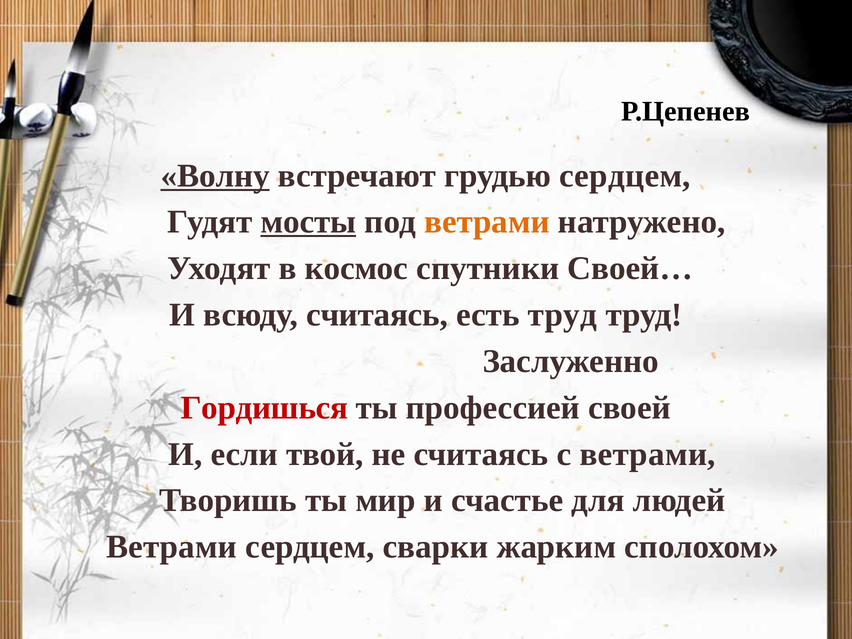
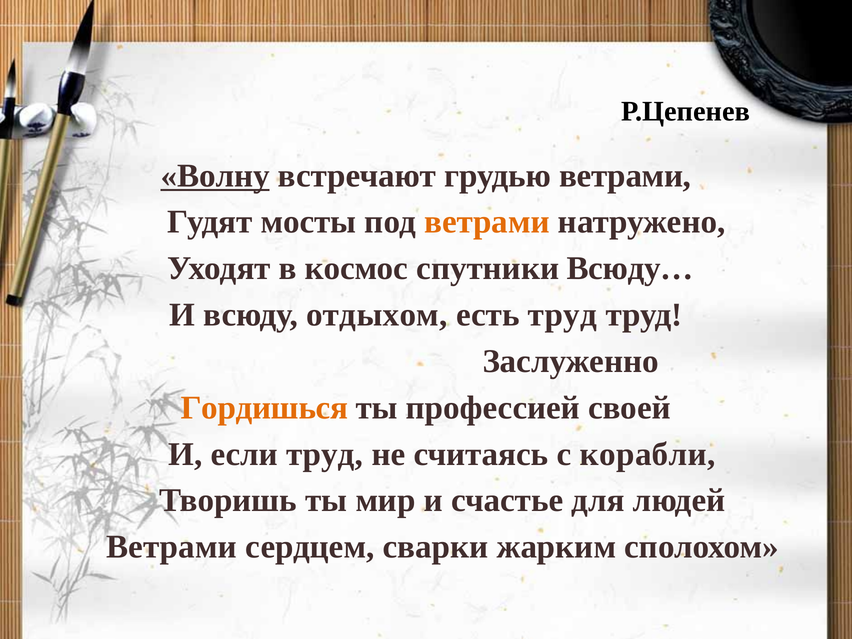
грудью сердцем: сердцем -> ветрами (625, 176)
мосты underline: present -> none (308, 222)
Своей…: Своей… -> Всюду… (630, 268)
всюду считаясь: считаясь -> отдыхом (377, 315)
Гордишься colour: red -> orange (264, 408)
если твой: твой -> труд (325, 454)
с ветрами: ветрами -> корабли (648, 454)
